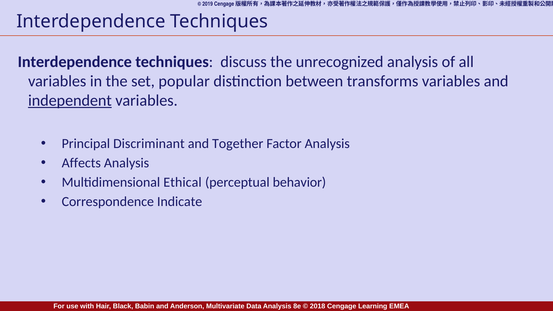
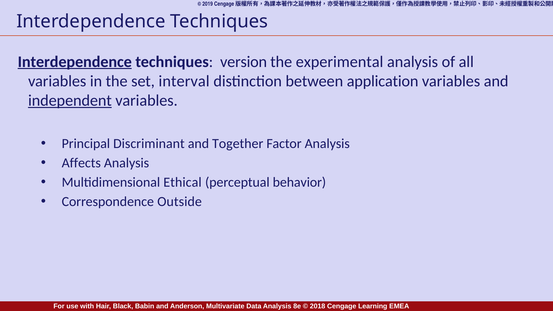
Interdependence underline: none -> present (75, 62)
discuss: discuss -> version (244, 62)
unrecognized: unrecognized -> experimental (340, 62)
popular: popular -> interval (184, 81)
transforms: transforms -> application (383, 81)
Indicate: Indicate -> Outside (180, 202)
